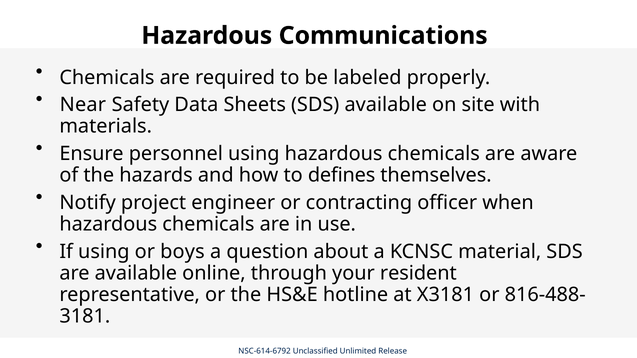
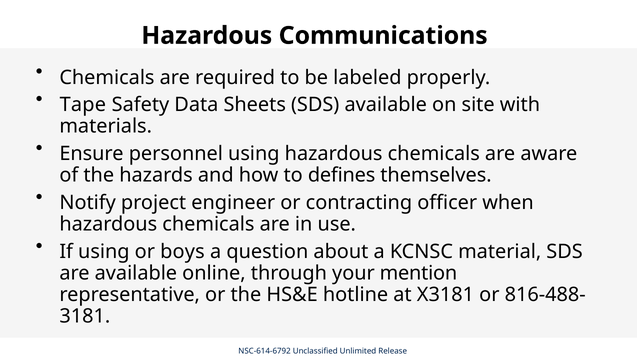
Near: Near -> Tape (83, 105)
resident: resident -> mention (418, 273)
